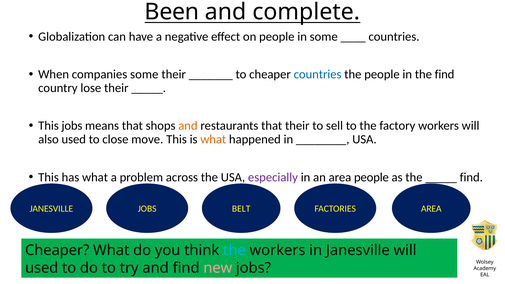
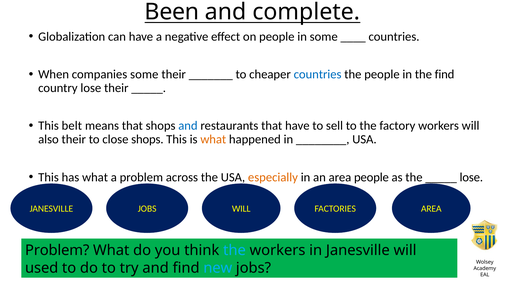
This jobs: jobs -> belt (72, 126)
and colour: orange -> blue (188, 126)
that their: their -> have (297, 126)
also used: used -> their (74, 139)
close move: move -> shops (147, 139)
especially colour: purple -> orange (273, 177)
find: find -> lose (471, 177)
BELT: BELT -> WILL (241, 209)
Cheaper: Cheaper -> Problem (57, 250)
new colour: pink -> light blue (218, 268)
